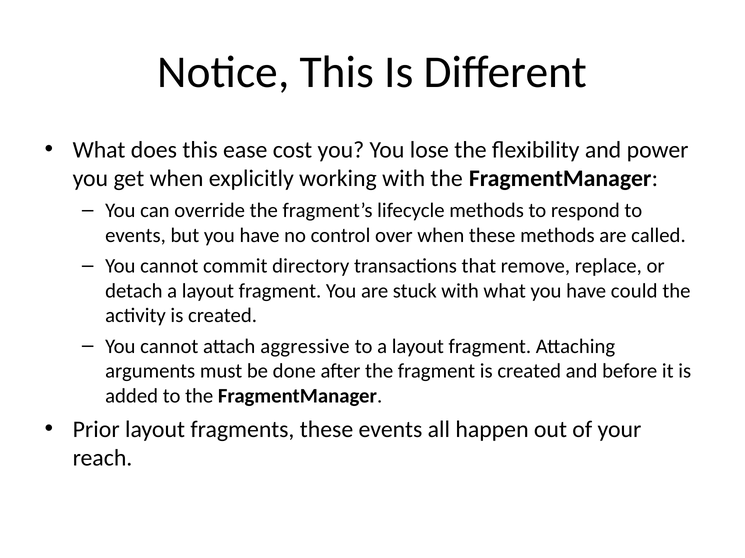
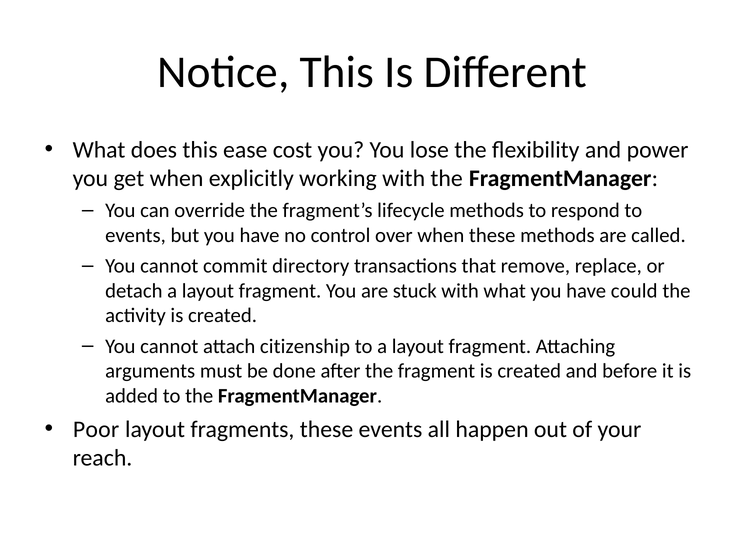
aggressive: aggressive -> citizenship (305, 347)
Prior: Prior -> Poor (96, 430)
